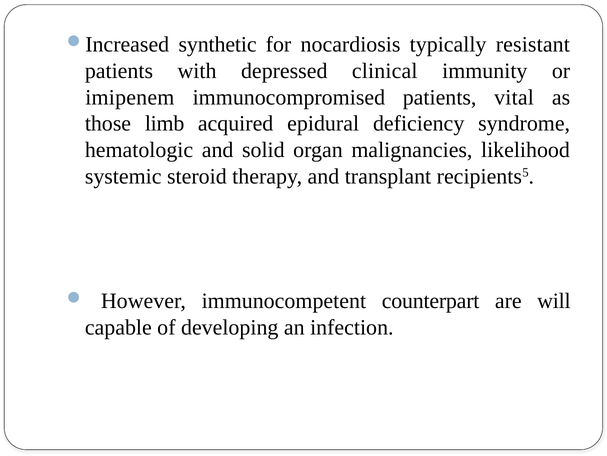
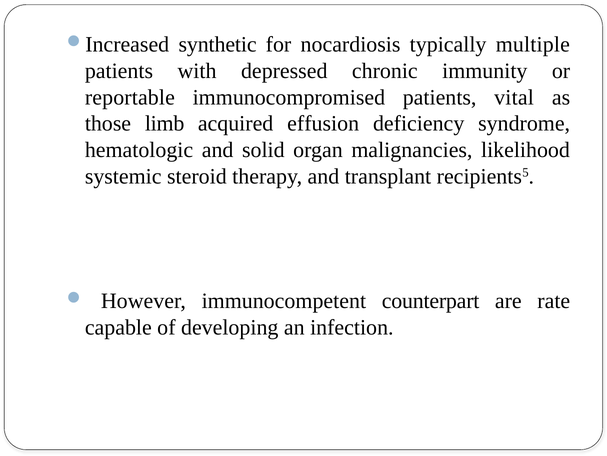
resistant: resistant -> multiple (533, 45)
clinical: clinical -> chronic (385, 71)
imipenem: imipenem -> reportable (130, 97)
epidural: epidural -> effusion (323, 123)
will: will -> rate (554, 301)
